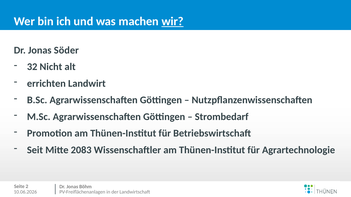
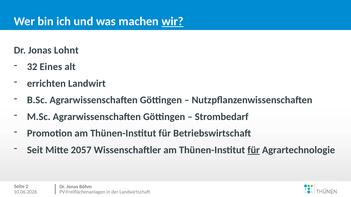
Söder: Söder -> Lohnt (66, 50)
Nicht: Nicht -> Eines (51, 67)
2083: 2083 -> 2057 (81, 150)
für underline: none -> present (254, 150)
